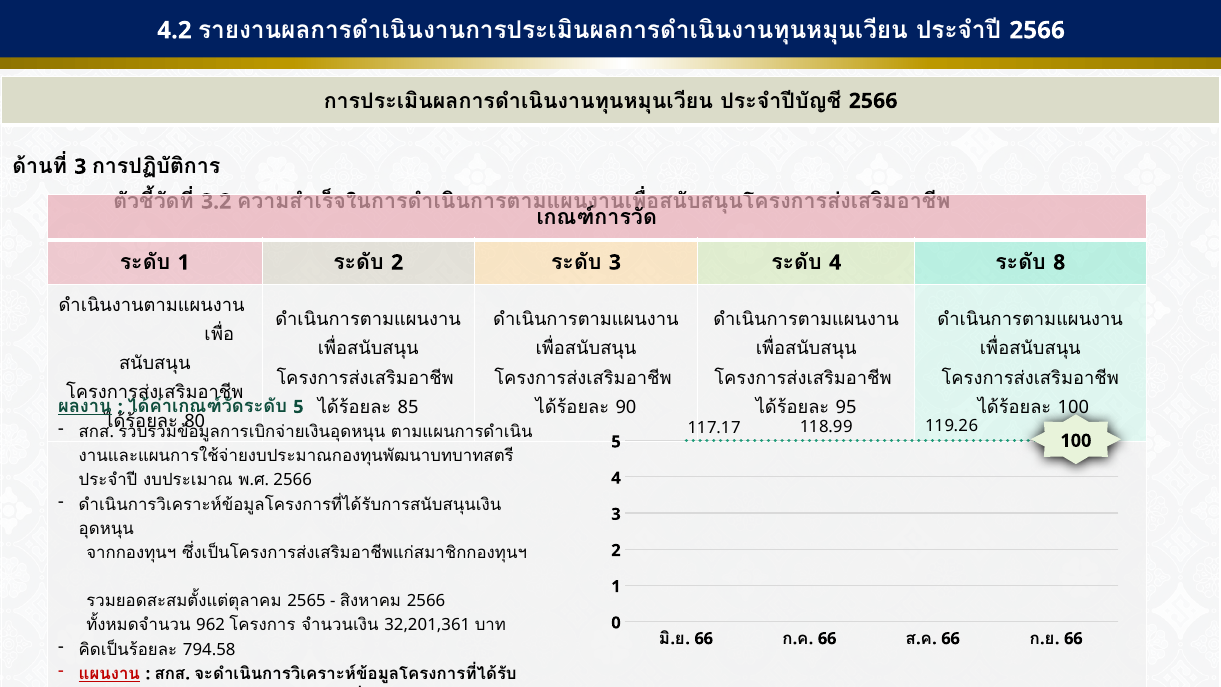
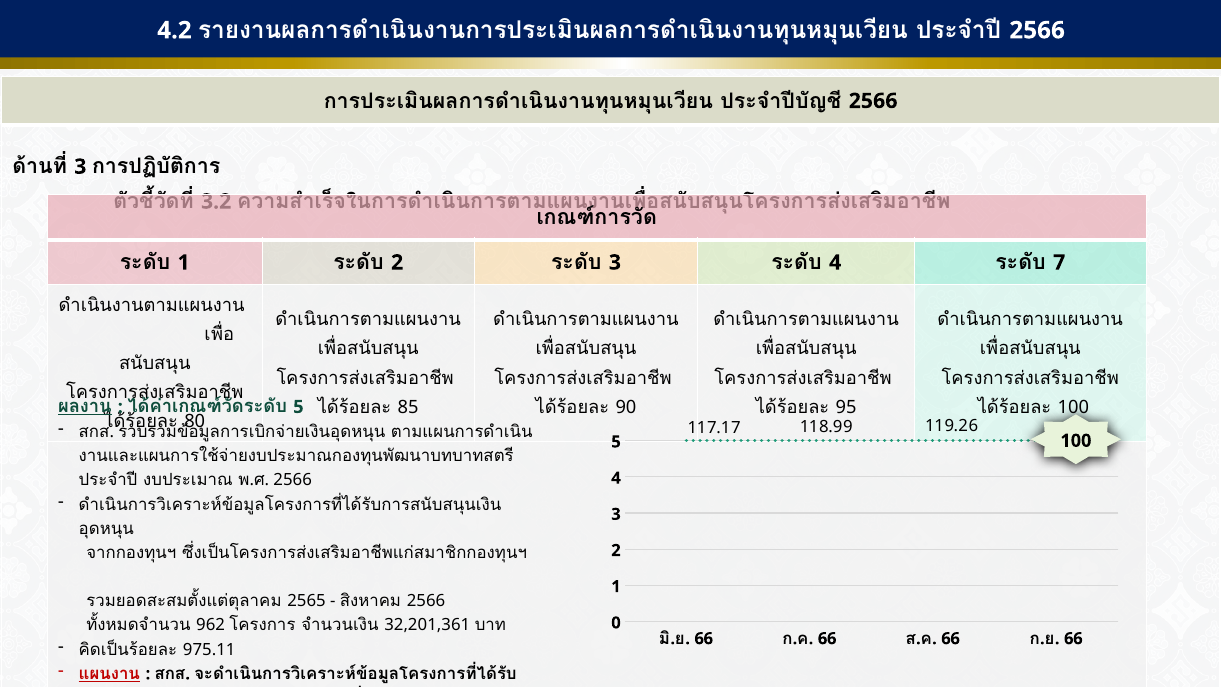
8: 8 -> 7 (1059, 262)
794.58: 794.58 -> 975.11 (209, 649)
